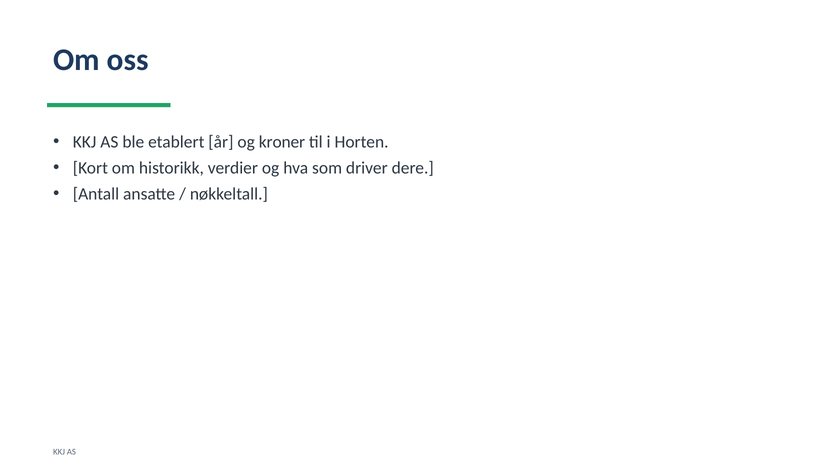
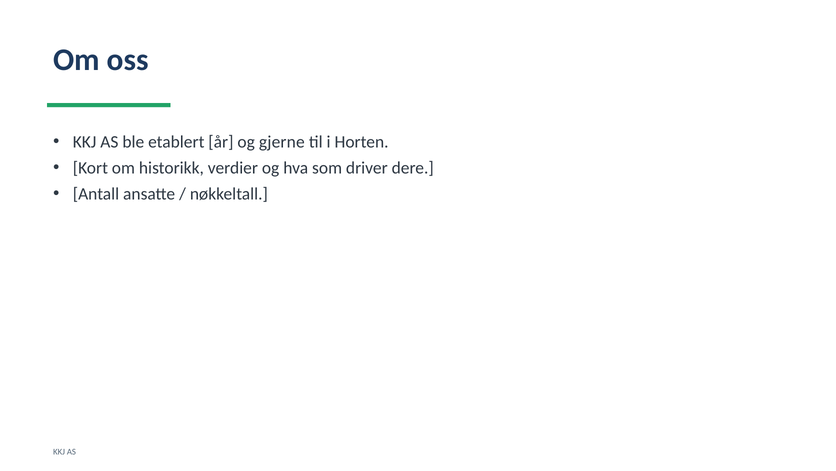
kroner: kroner -> gjerne (282, 142)
